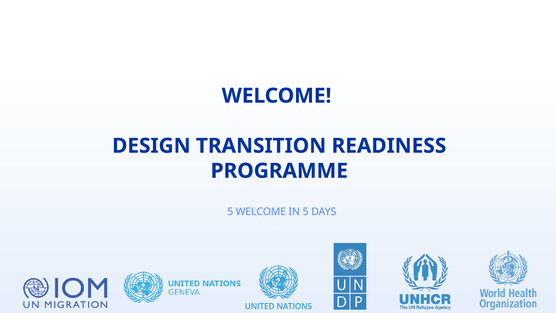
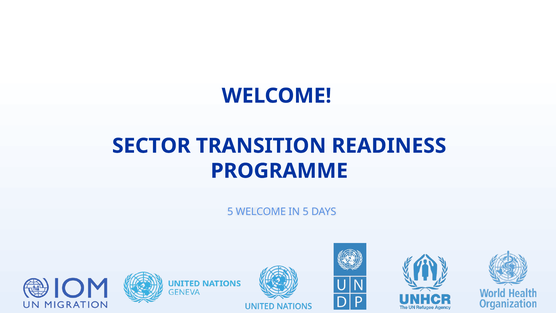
DESIGN: DESIGN -> SECTOR (151, 146)
